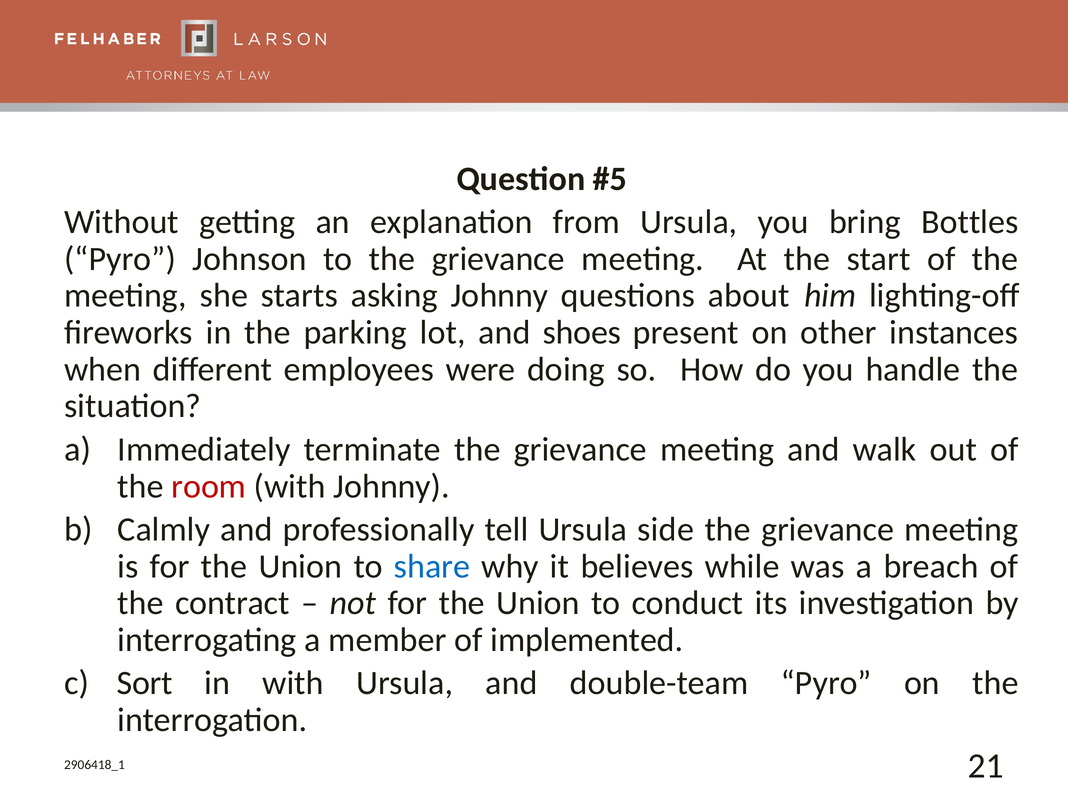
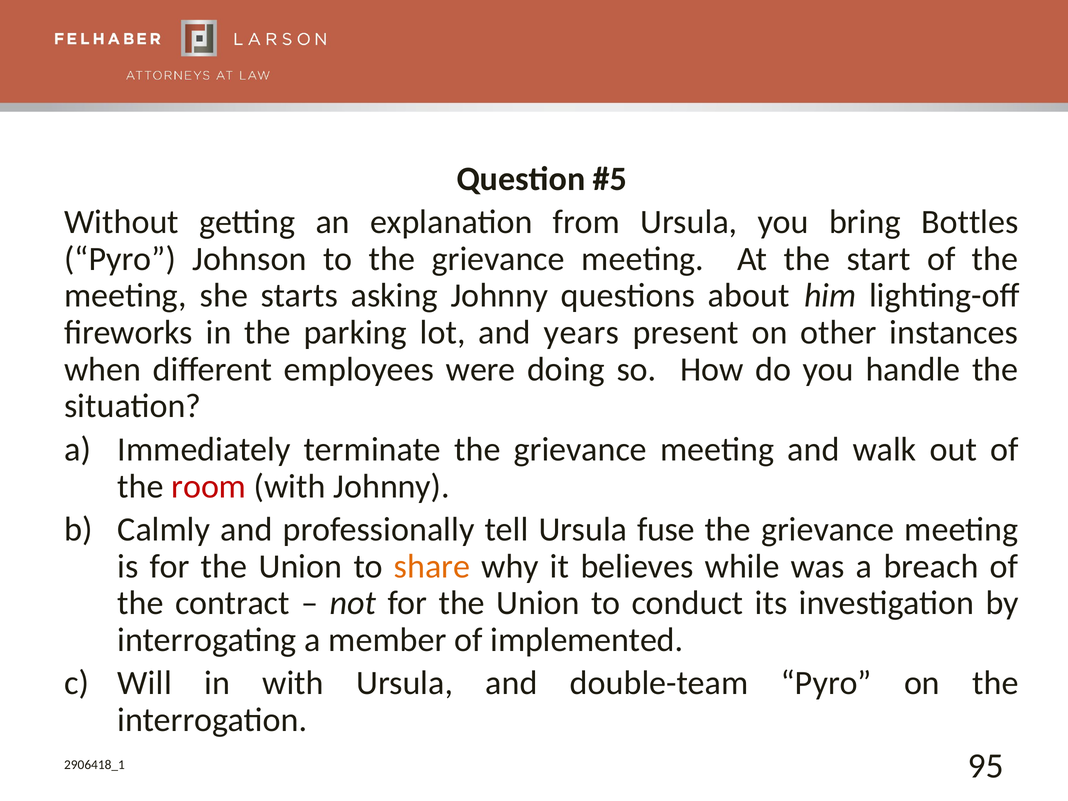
shoes: shoes -> years (582, 333)
side: side -> fuse (666, 530)
share colour: blue -> orange (432, 566)
Sort: Sort -> Will (145, 683)
21: 21 -> 95 (986, 766)
